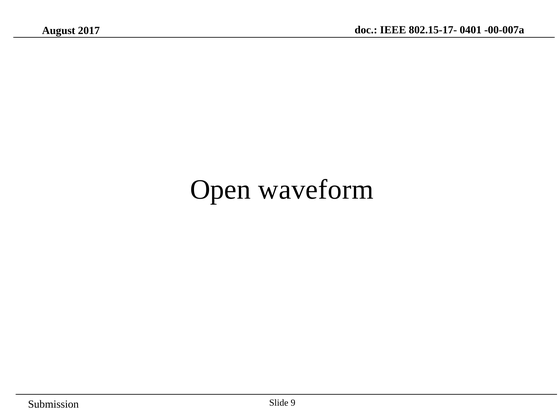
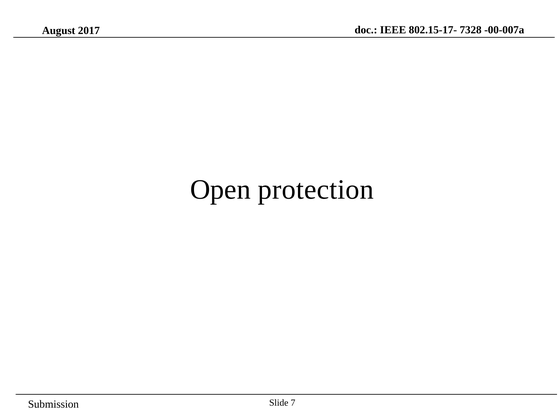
0401: 0401 -> 7328 (471, 30)
waveform: waveform -> protection (316, 189)
9: 9 -> 7 (293, 403)
